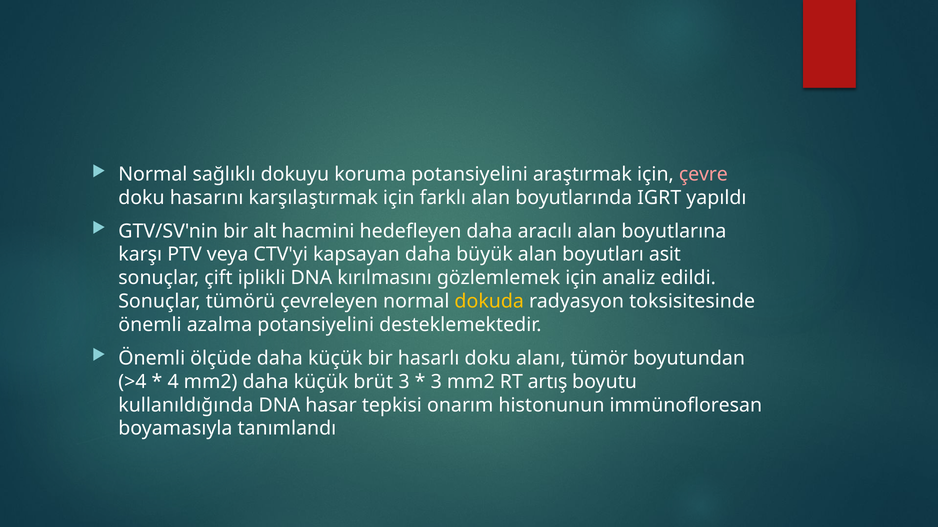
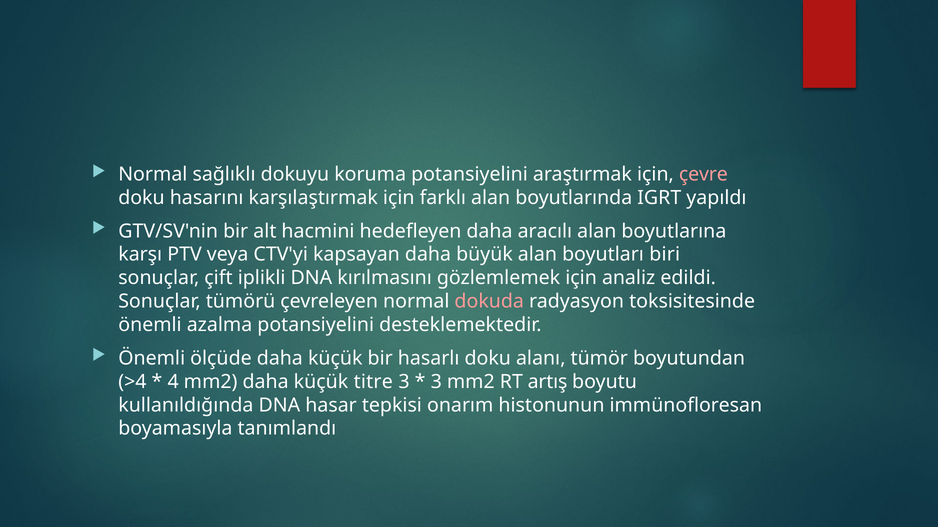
asit: asit -> biri (665, 255)
dokuda colour: yellow -> pink (489, 302)
brüt: brüt -> titre (373, 382)
